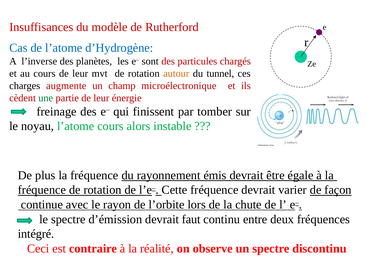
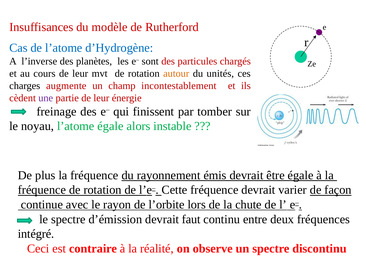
tunnel: tunnel -> unités (220, 73)
microélectronique: microélectronique -> incontestablement (179, 86)
une colour: green -> purple (46, 98)
l’atome cours: cours -> égale (110, 126)
